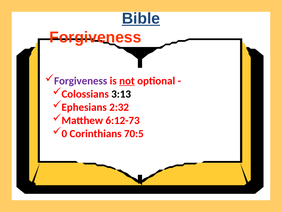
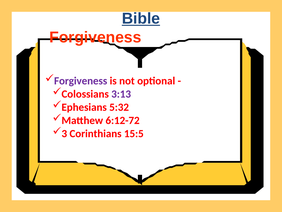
not underline: present -> none (127, 81)
3:13 colour: black -> purple (121, 94)
2:32: 2:32 -> 5:32 (119, 107)
6:12-73: 6:12-73 -> 6:12-72 (123, 120)
0: 0 -> 3 (64, 133)
70:5: 70:5 -> 15:5 (134, 133)
